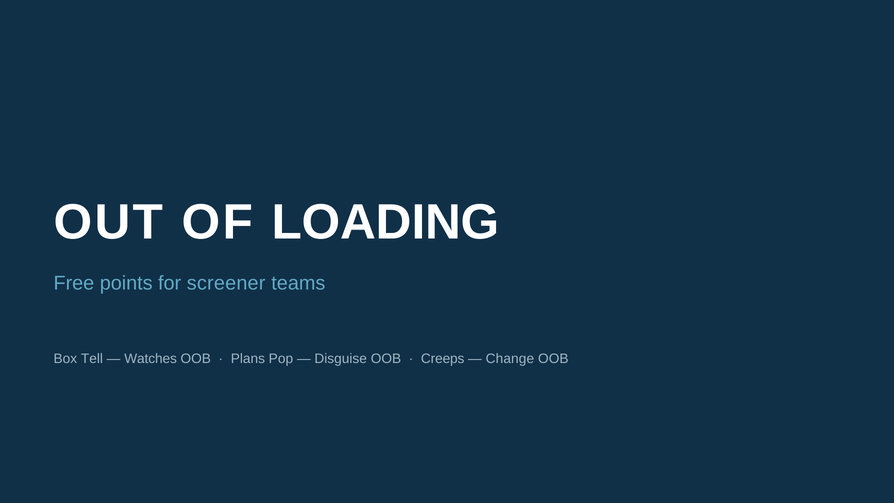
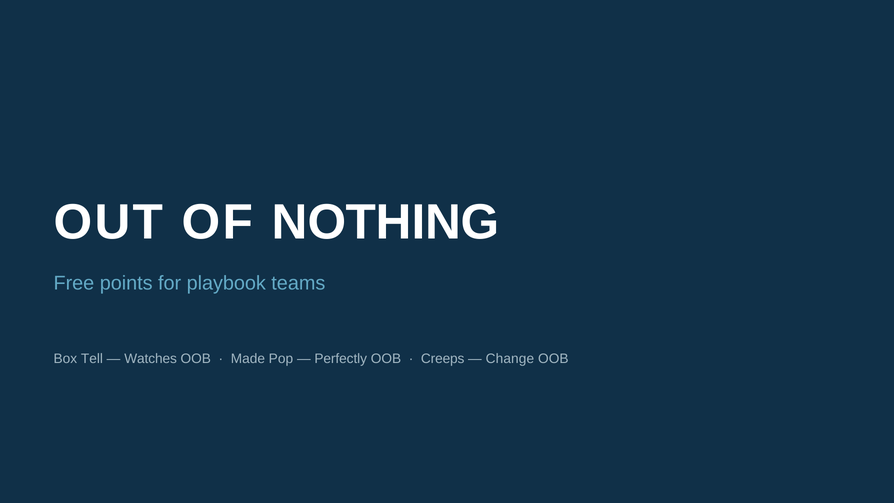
LOADING: LOADING -> NOTHING (386, 222)
screener: screener -> playbook (226, 283)
Plans: Plans -> Made (248, 359)
Disguise: Disguise -> Perfectly (341, 359)
